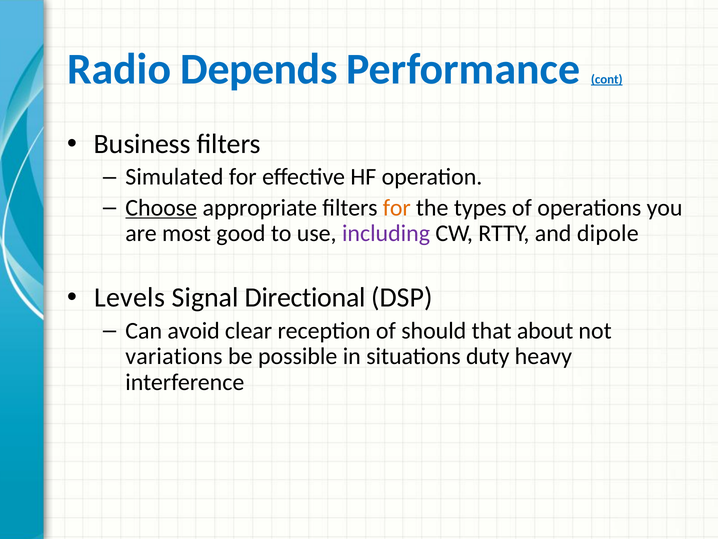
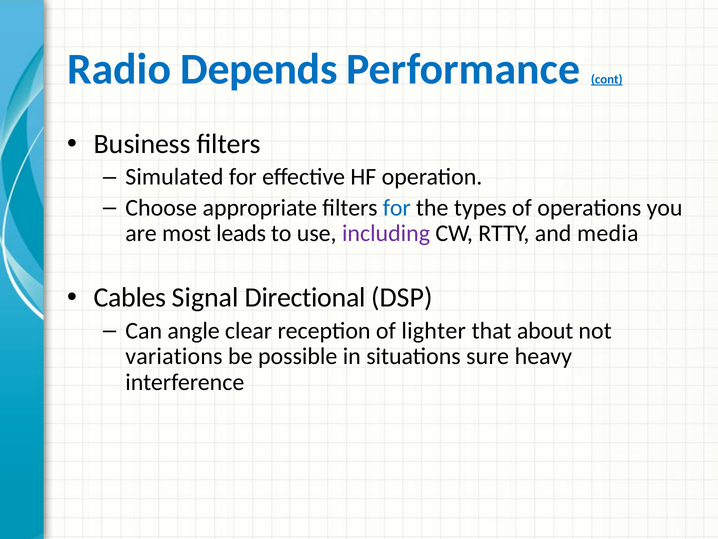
Choose underline: present -> none (161, 208)
for colour: orange -> blue (397, 208)
good: good -> leads (241, 233)
dipole: dipole -> media (608, 233)
Levels: Levels -> Cables (130, 297)
avoid: avoid -> angle (194, 330)
should: should -> lighter (434, 330)
duty: duty -> sure (488, 356)
